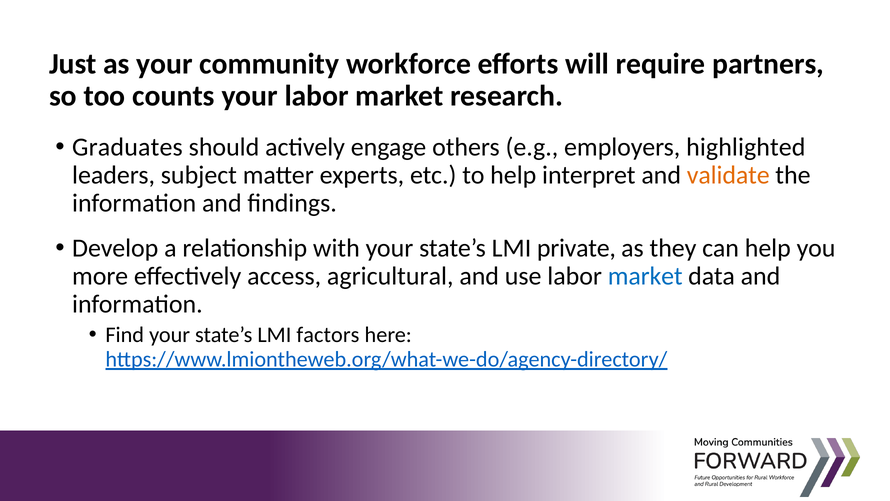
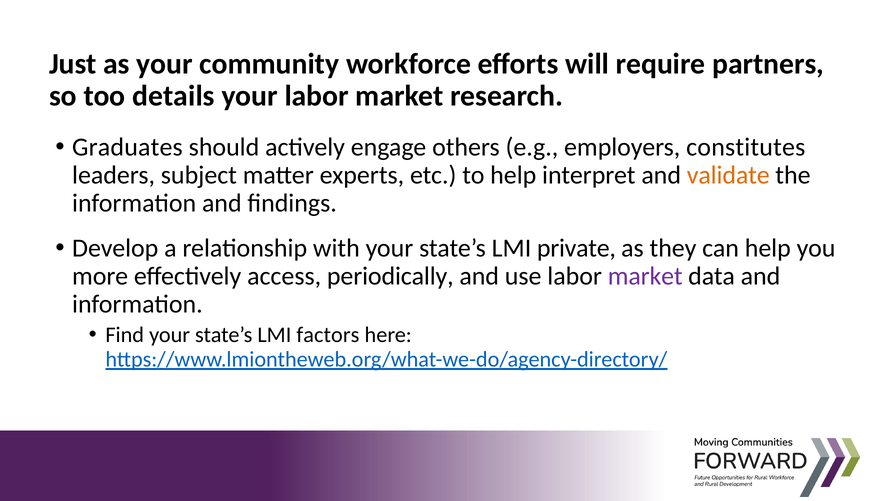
counts: counts -> details (173, 96)
highlighted: highlighted -> constitutes (746, 147)
agricultural: agricultural -> periodically (390, 276)
market colour: blue -> purple (645, 276)
